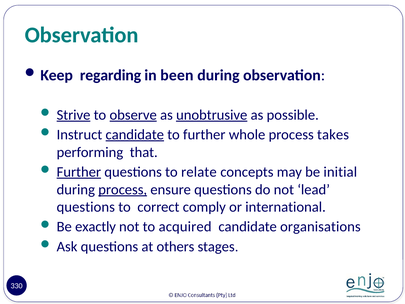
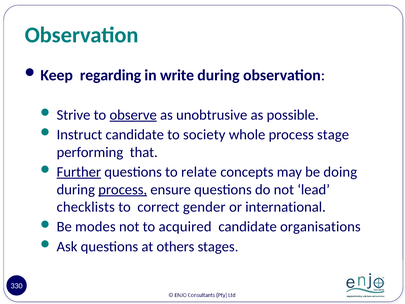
been: been -> write (177, 75)
Strive underline: present -> none (74, 115)
unobtrusive underline: present -> none (212, 115)
candidate underline: present -> none (135, 135)
to further: further -> society (204, 135)
takes: takes -> stage (333, 135)
initial: initial -> doing (340, 172)
questions: questions -> checklists (86, 207)
comply: comply -> gender (204, 207)
exactly: exactly -> modes (95, 227)
